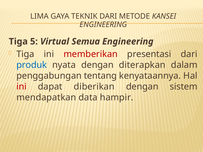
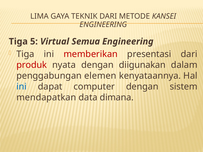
produk colour: blue -> red (32, 65)
diterapkan: diterapkan -> diigunakan (142, 65)
tentang: tentang -> elemen (100, 76)
ini colour: red -> blue (21, 87)
diberikan: diberikan -> computer (94, 87)
hampir: hampir -> dimana (117, 98)
